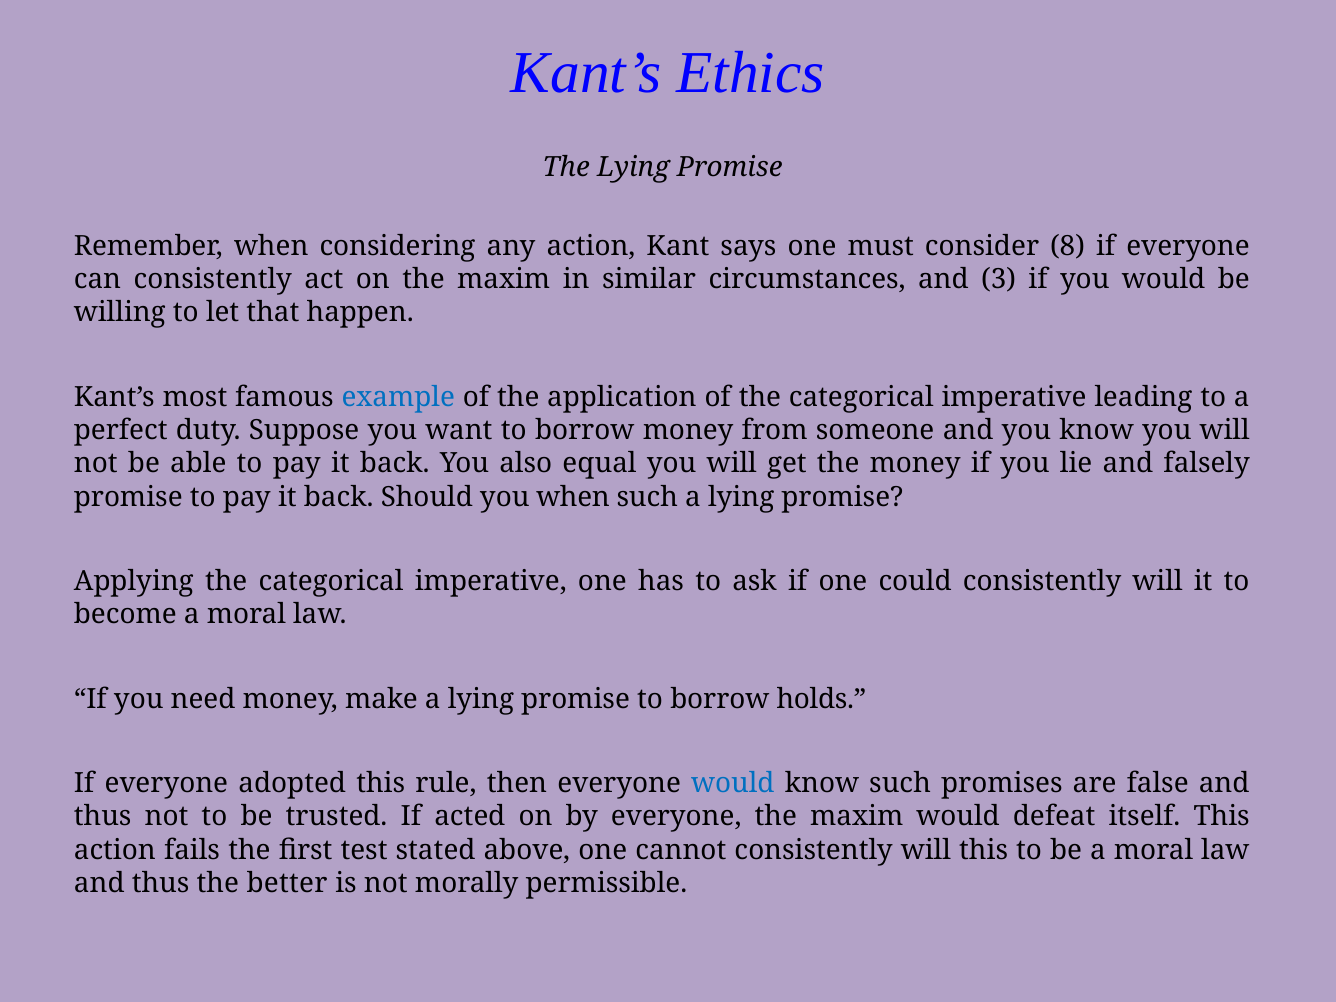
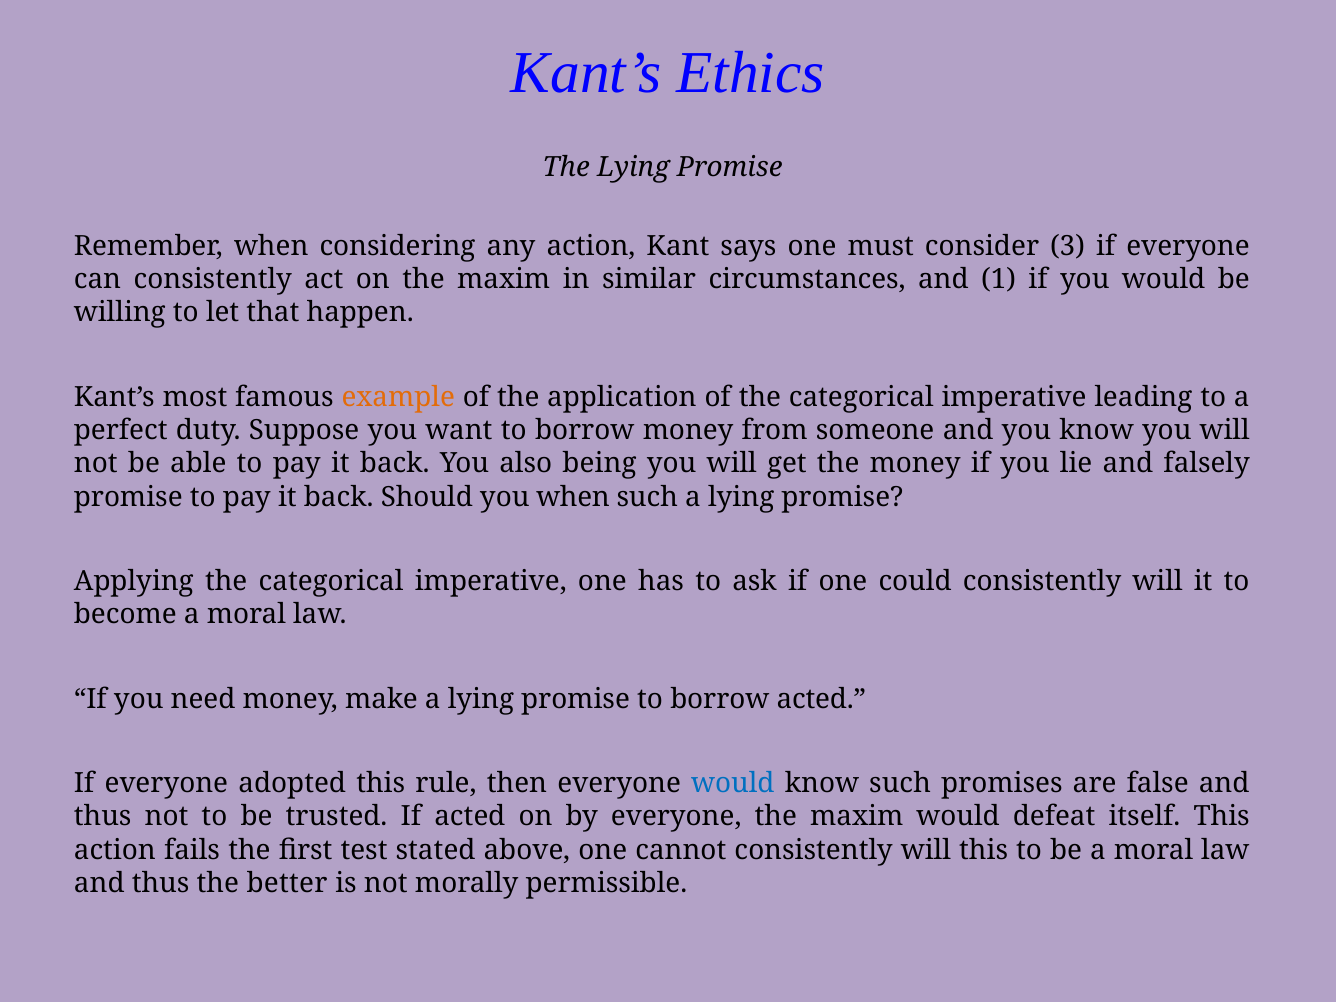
8: 8 -> 3 (1068, 246)
3: 3 -> 1 (999, 279)
example colour: blue -> orange (398, 397)
equal: equal -> being (600, 464)
borrow holds: holds -> acted (821, 699)
